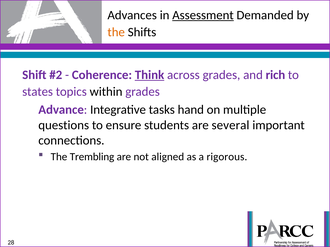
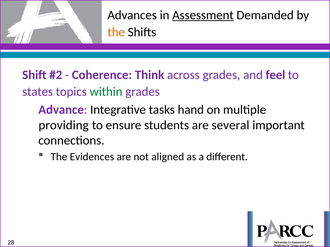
Think underline: present -> none (150, 75)
rich: rich -> feel (275, 75)
within colour: black -> green (106, 92)
questions: questions -> providing (64, 125)
Trembling: Trembling -> Evidences (92, 157)
rigorous: rigorous -> different (227, 157)
